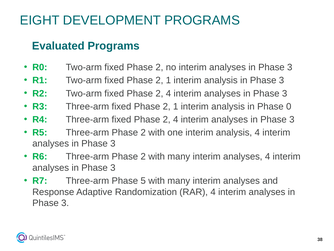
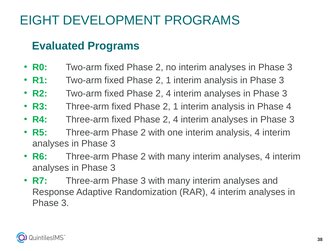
Phase 0: 0 -> 4 (289, 106)
Three-arm Phase 5: 5 -> 3 (143, 180)
